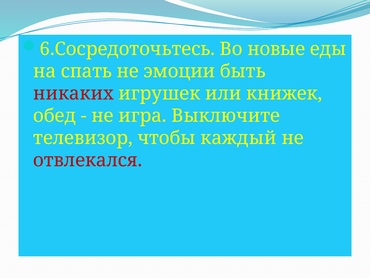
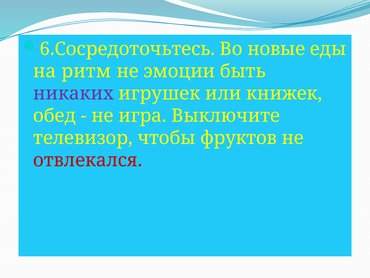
спать: спать -> ритм (86, 71)
никаких colour: red -> purple (73, 93)
каждый: каждый -> фруктов (239, 138)
